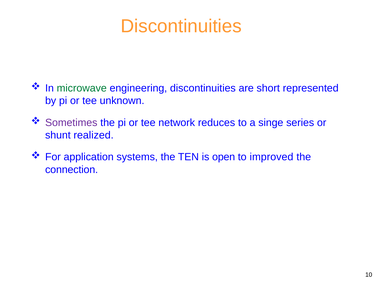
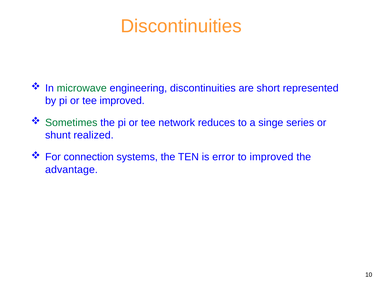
tee unknown: unknown -> improved (122, 101)
Sometimes colour: purple -> green (71, 123)
application: application -> connection (89, 157)
open: open -> error (224, 157)
connection: connection -> advantage (72, 170)
